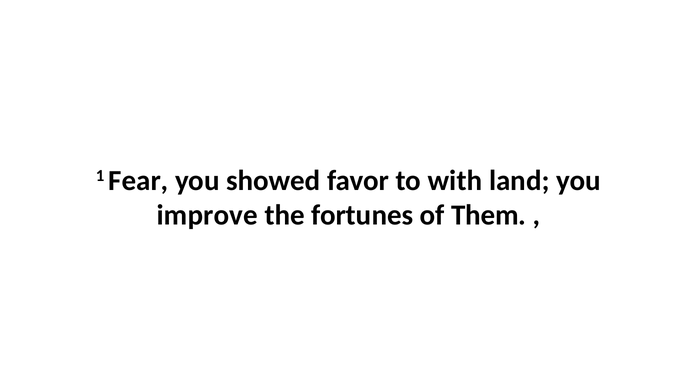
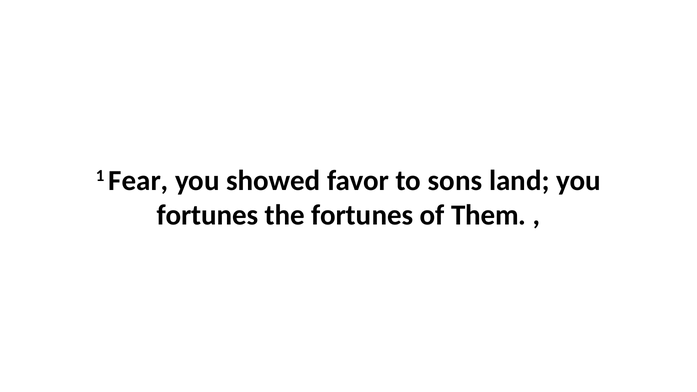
with: with -> sons (455, 181)
improve: improve -> fortunes (207, 215)
